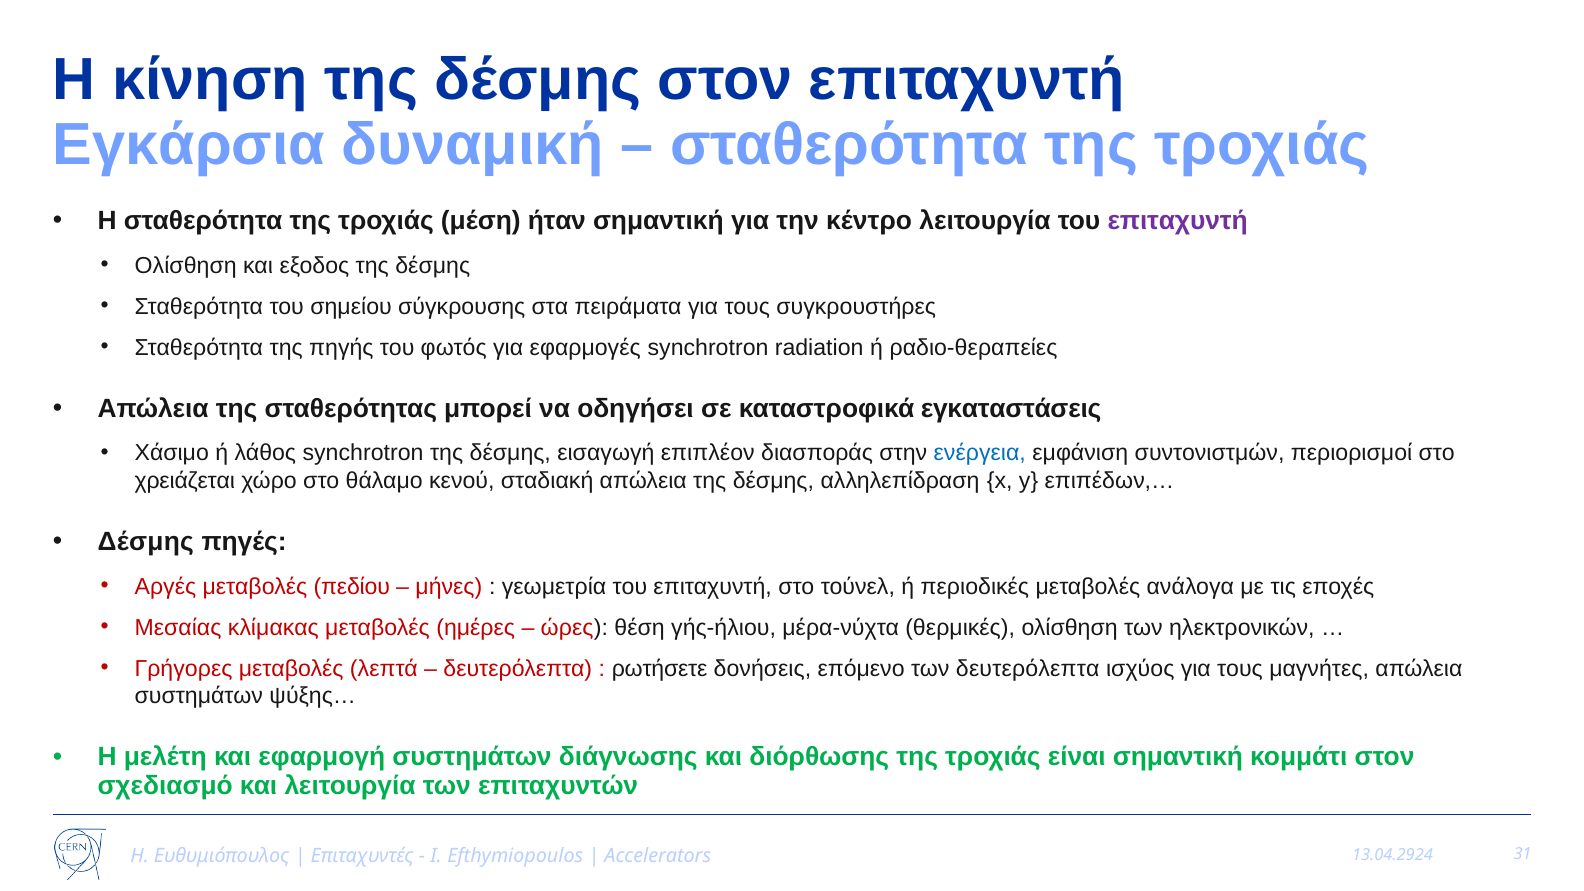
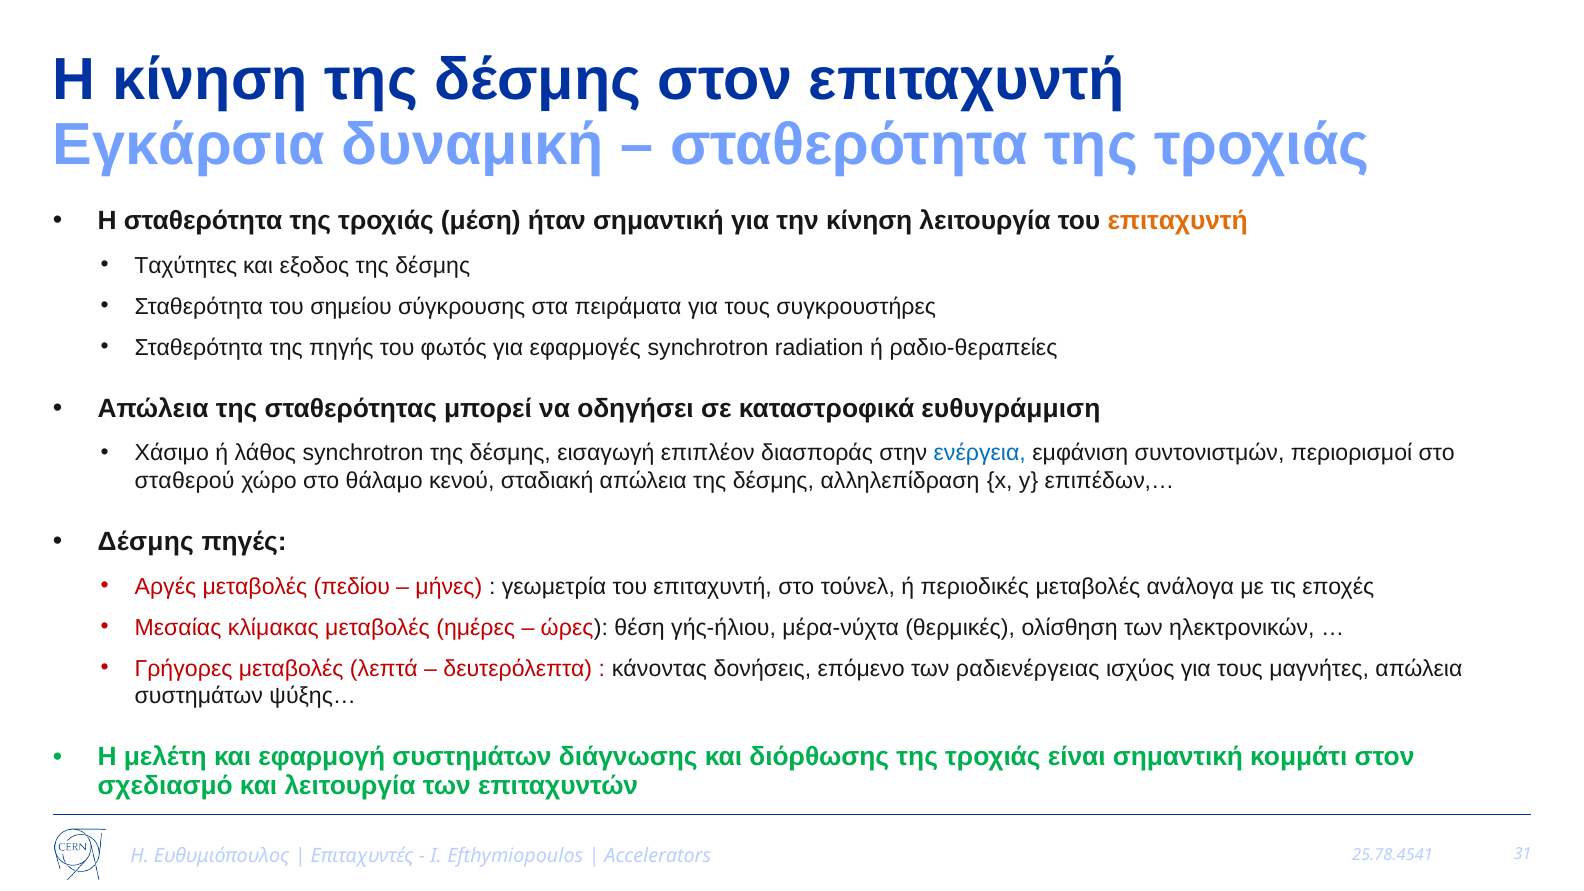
την κέντρο: κέντρο -> κίνηση (869, 221)
επιταχυντή colour: purple -> orange (1178, 221)
Ολίσθηση: Ολίσθηση -> Ταχύτητες (186, 266)
εγκαταστάσεις: εγκαταστάσεις -> ευθυγράμμιση (1011, 408)
χρειάζεται: χρειάζεται -> σταθερού (185, 481)
ρωτήσετε: ρωτήσετε -> κάνοντας (659, 668)
των δευτερόλεπτα: δευτερόλεπτα -> ραδιενέργειας (1028, 668)
13.04.2924: 13.04.2924 -> 25.78.4541 (1393, 855)
